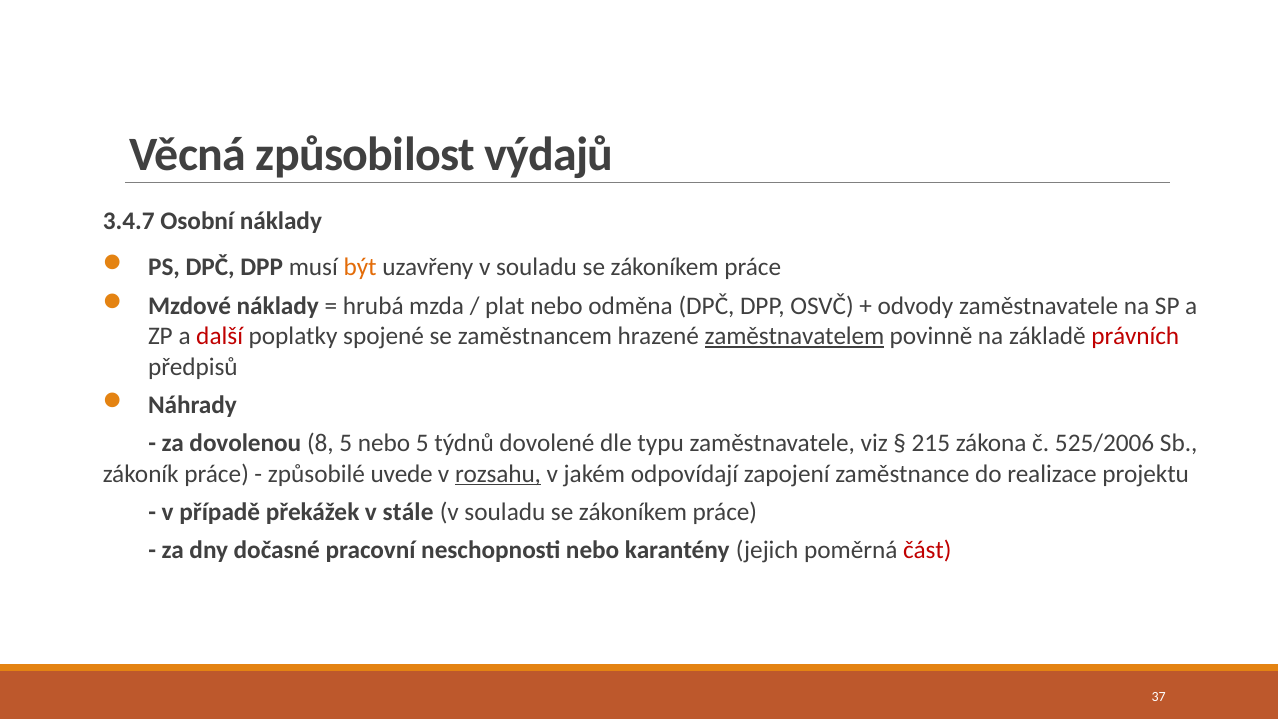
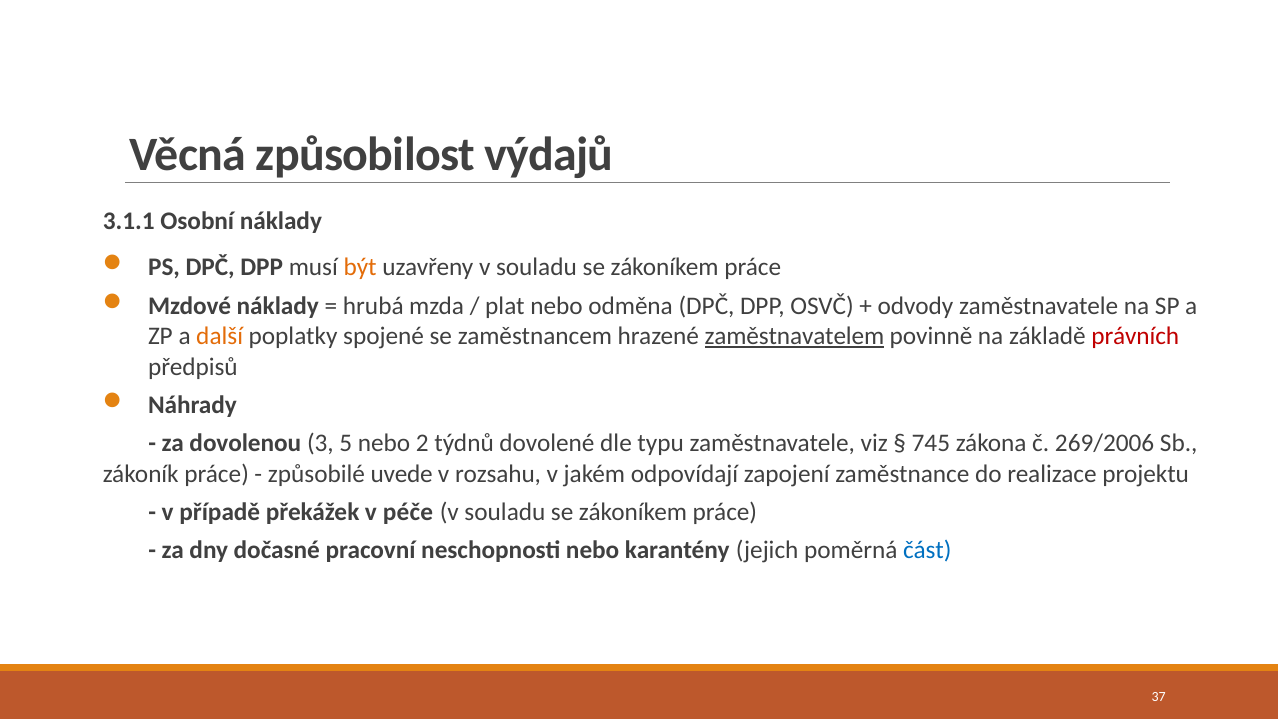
3.4.7: 3.4.7 -> 3.1.1 (129, 221)
další colour: red -> orange (220, 336)
8: 8 -> 3 (320, 443)
nebo 5: 5 -> 2 (422, 443)
215: 215 -> 745 (931, 443)
525/2006: 525/2006 -> 269/2006 (1105, 443)
rozsahu underline: present -> none (498, 474)
stále: stále -> péče (408, 512)
část colour: red -> blue (927, 550)
